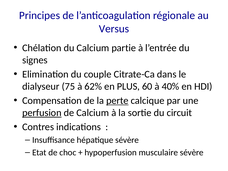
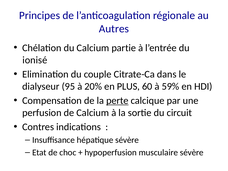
Versus: Versus -> Autres (114, 29)
signes: signes -> ionisé (35, 60)
75: 75 -> 95 (68, 86)
62%: 62% -> 20% (93, 86)
40%: 40% -> 59% (170, 86)
perfusion underline: present -> none (42, 113)
